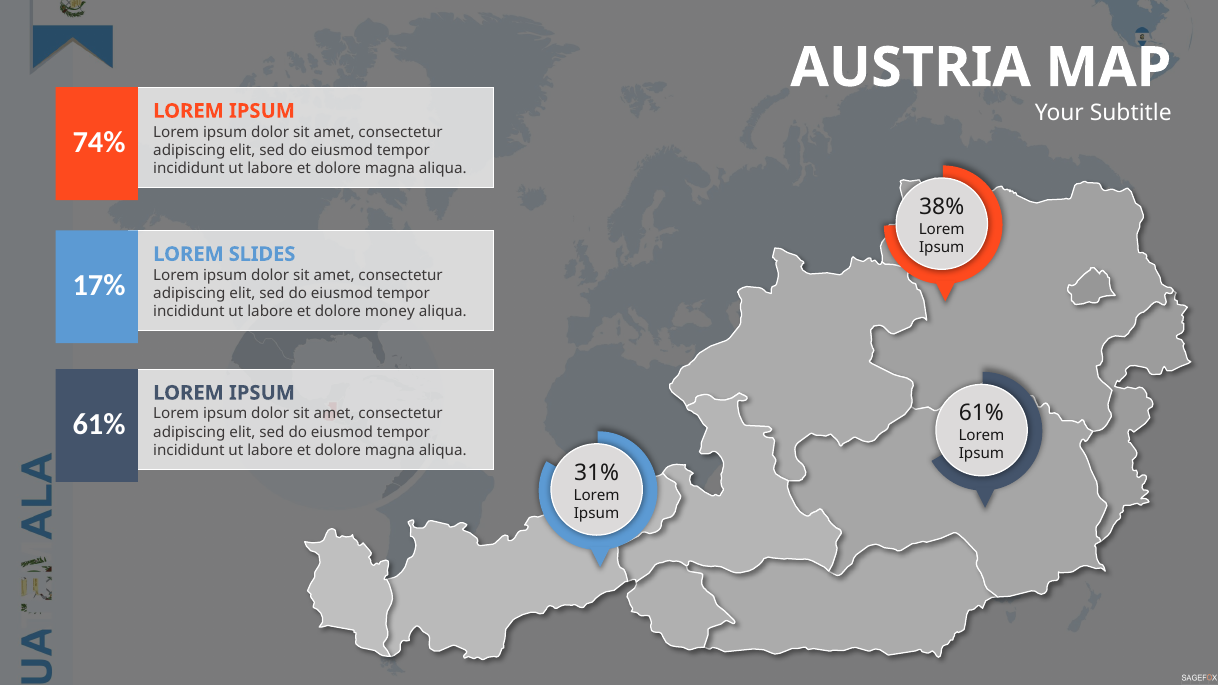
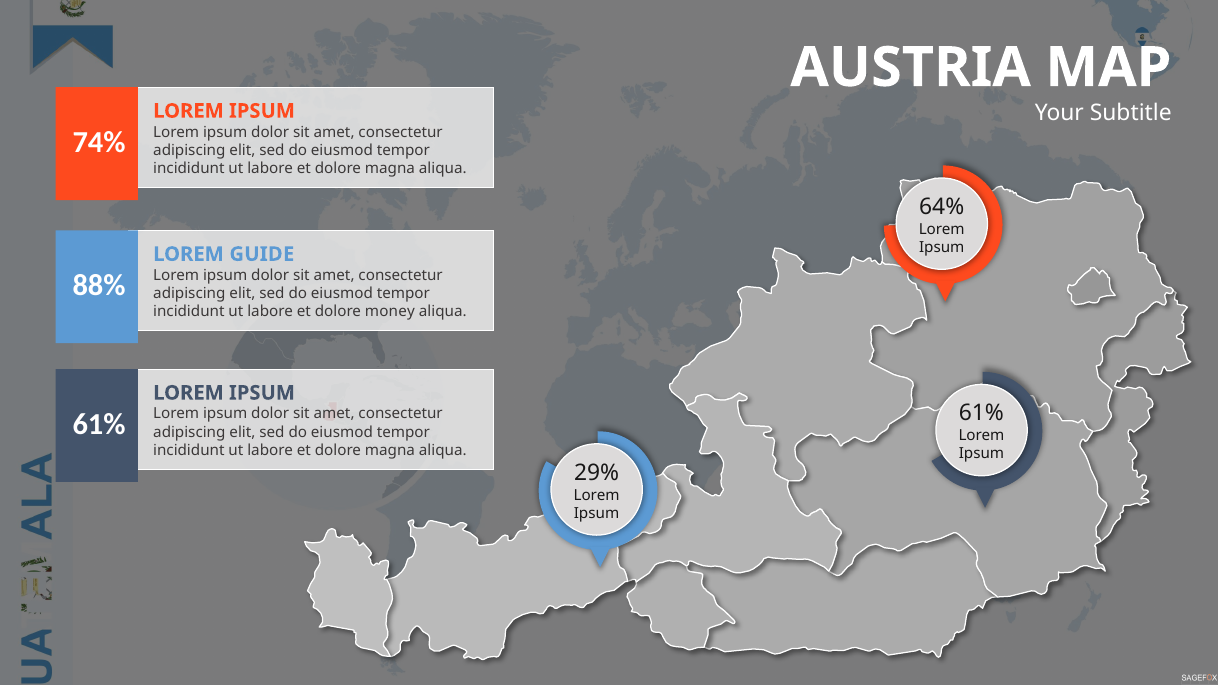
38%: 38% -> 64% (942, 207)
SLIDES: SLIDES -> GUIDE (262, 254)
17%: 17% -> 88% (99, 286)
31%: 31% -> 29% (597, 473)
